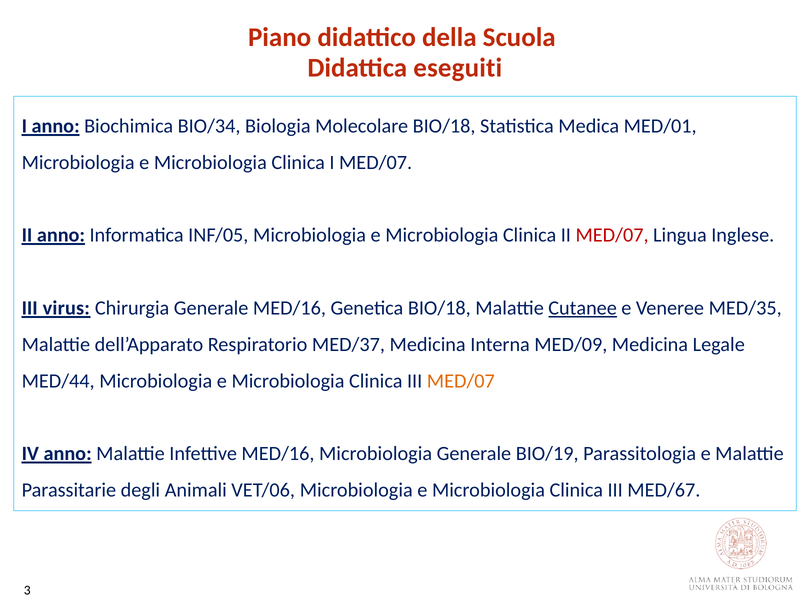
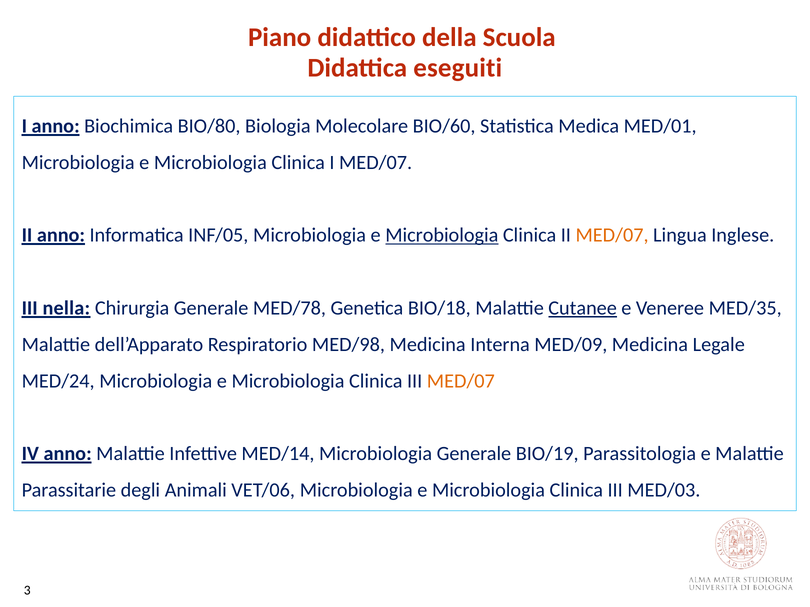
BIO/34: BIO/34 -> BIO/80 (209, 126)
Molecolare BIO/18: BIO/18 -> BIO/60 (444, 126)
Microbiologia underline: none -> present (442, 235)
MED/07 colour: red -> orange (612, 235)
virus: virus -> nella (66, 308)
Generale MED/16: MED/16 -> MED/78 (289, 308)
MED/37: MED/37 -> MED/98 (348, 345)
MED/44: MED/44 -> MED/24 (58, 381)
Infettive MED/16: MED/16 -> MED/14 (278, 454)
MED/67: MED/67 -> MED/03 (664, 491)
